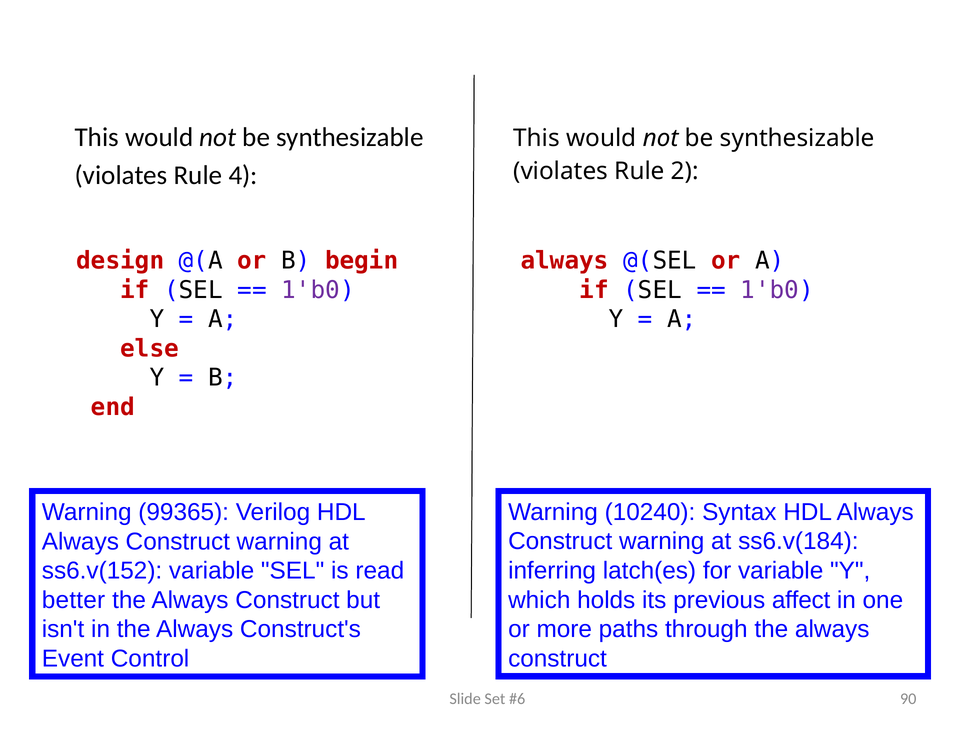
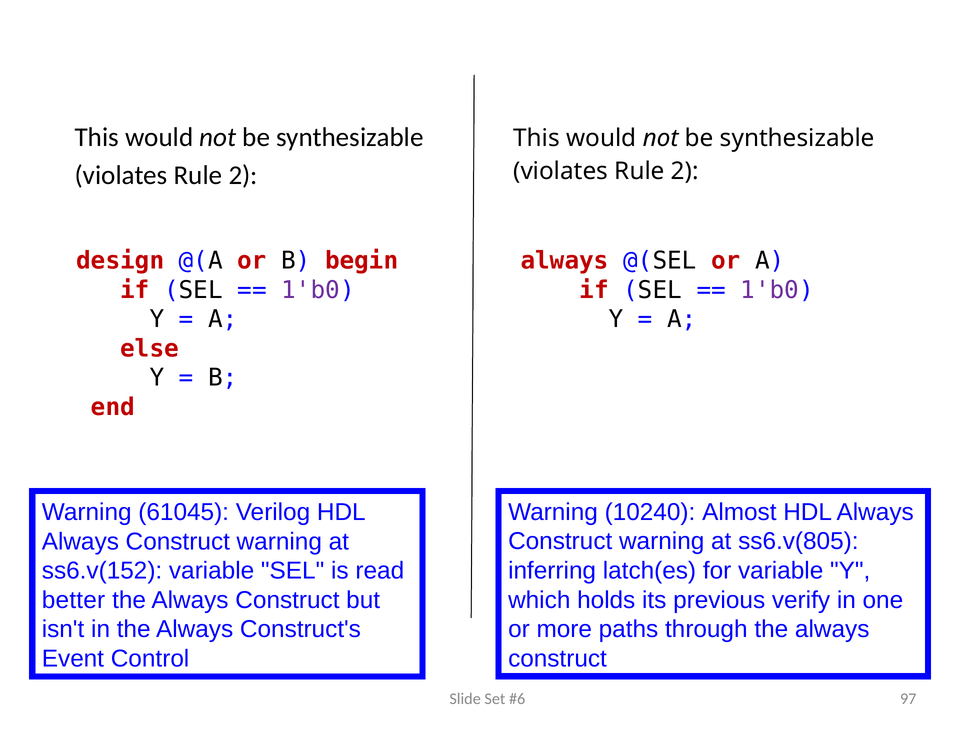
4: 4 -> 2 (243, 175)
Syntax: Syntax -> Almost (739, 512)
99365: 99365 -> 61045 (184, 512)
ss6.v(184: ss6.v(184 -> ss6.v(805 (798, 541)
affect: affect -> verify (801, 599)
90: 90 -> 97 (908, 698)
